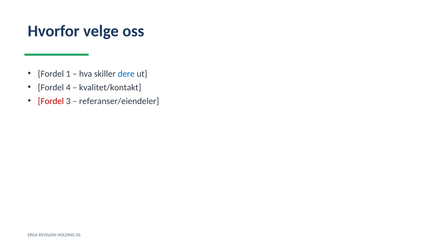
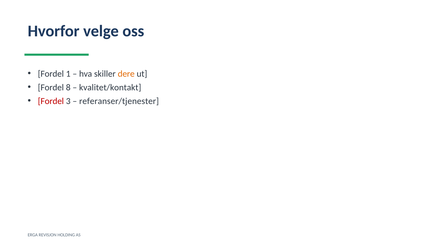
dere colour: blue -> orange (126, 74)
4: 4 -> 8 (68, 87)
referanser/eiendeler: referanser/eiendeler -> referanser/tjenester (119, 101)
